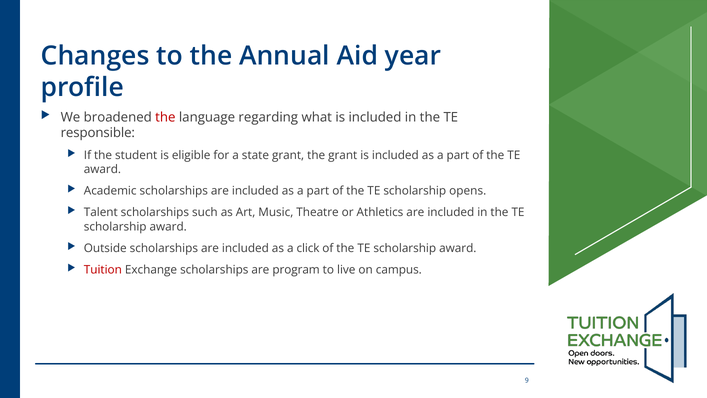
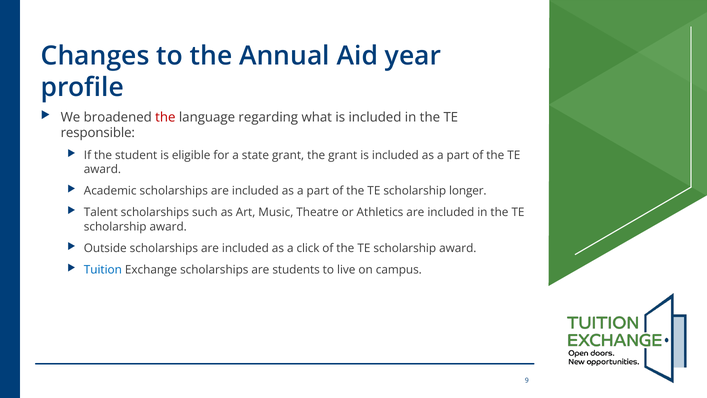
opens: opens -> longer (468, 191)
Tuition colour: red -> blue (103, 270)
program: program -> students (296, 270)
